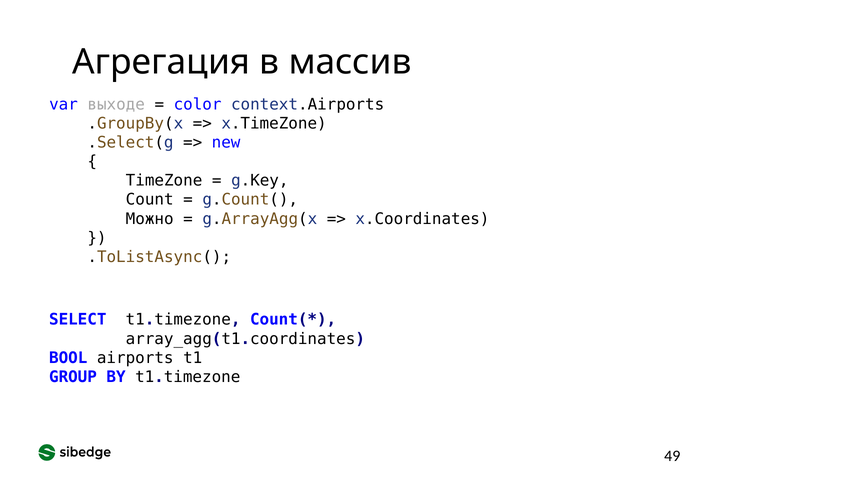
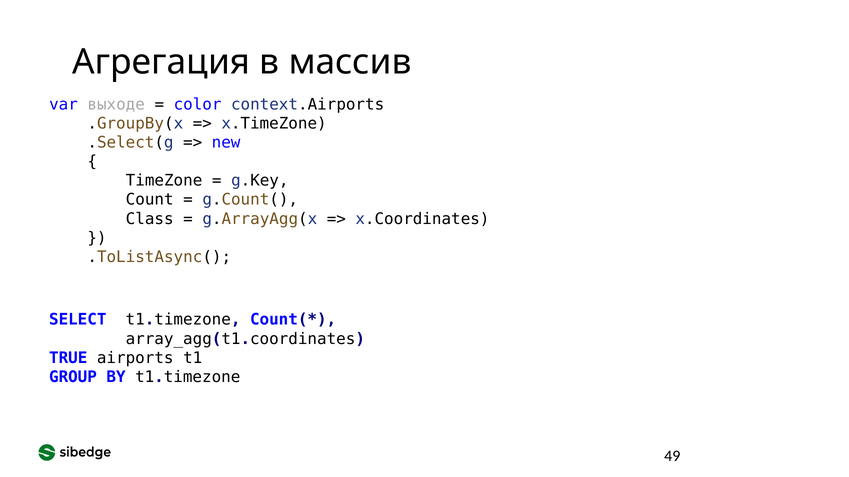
Можно: Можно -> Class (150, 219)
BOOL: BOOL -> TRUE (68, 358)
